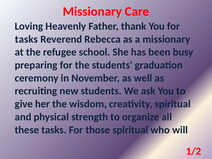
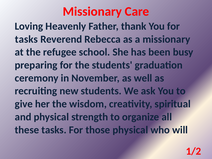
those spiritual: spiritual -> physical (130, 130)
